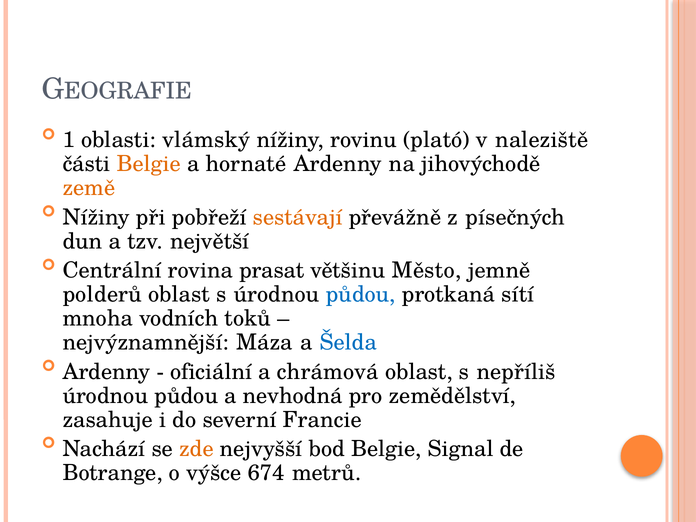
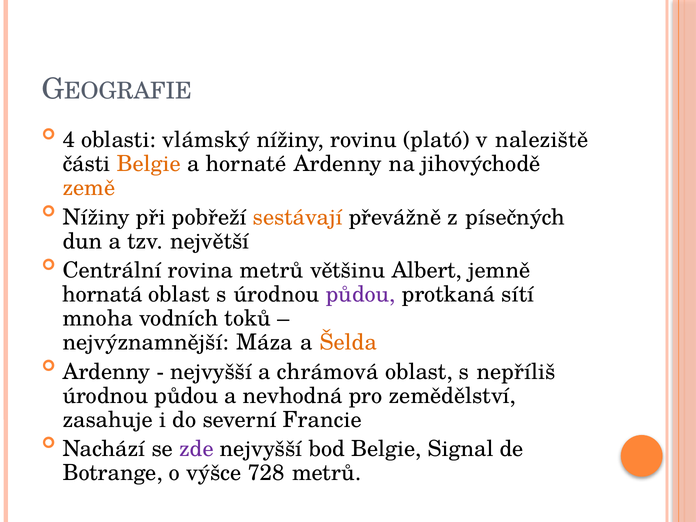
1: 1 -> 4 (69, 140)
rovina prasat: prasat -> metrů (272, 271)
Město: Město -> Albert (427, 271)
polderů: polderů -> hornatá (102, 295)
půdou colour: blue -> purple (361, 295)
Šelda colour: blue -> orange (348, 343)
oficiální: oficiální -> nejvyšší (211, 372)
zde colour: orange -> purple (196, 449)
674: 674 -> 728 (266, 473)
